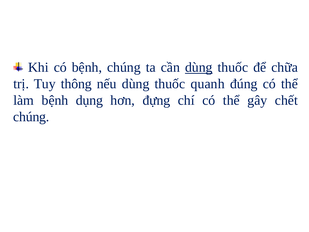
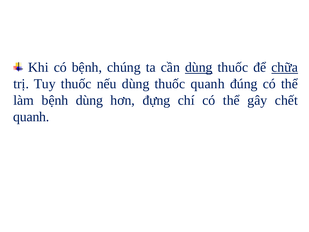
chữa underline: none -> present (285, 67)
Tuy thông: thông -> thuốc (76, 84)
bệnh dụng: dụng -> dùng (89, 100)
chúng: chúng -> quanh (31, 117)
